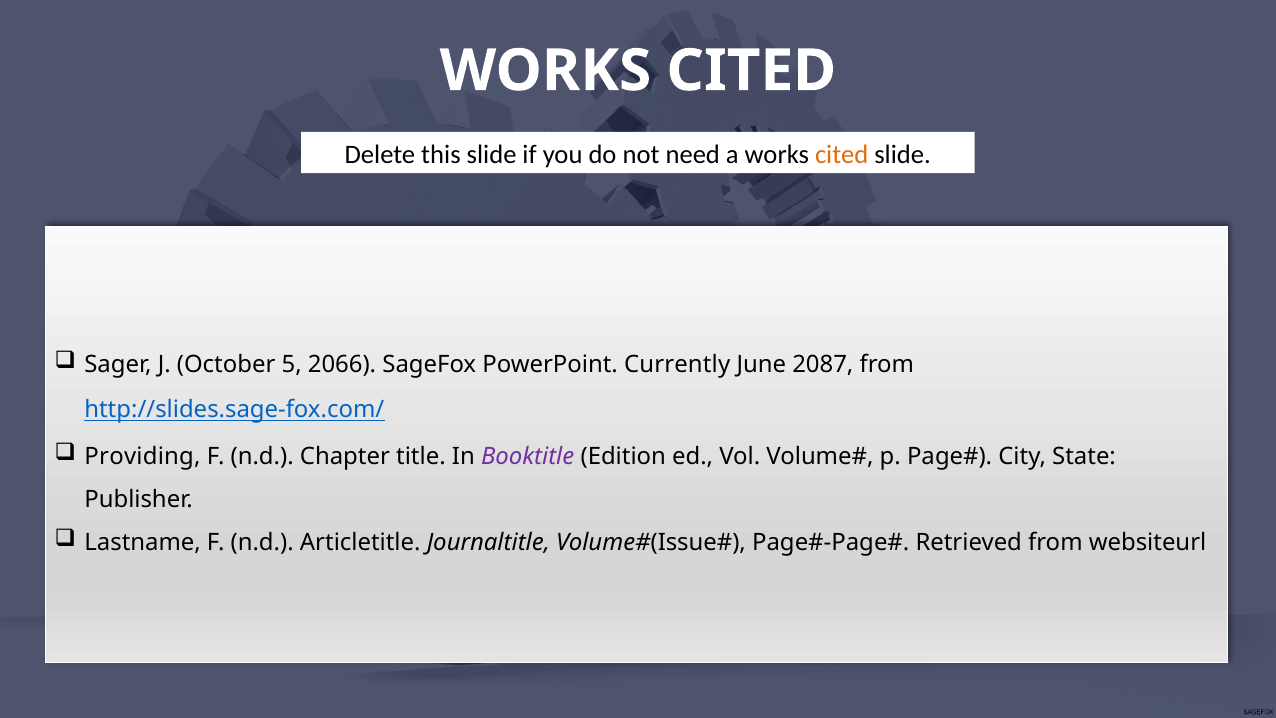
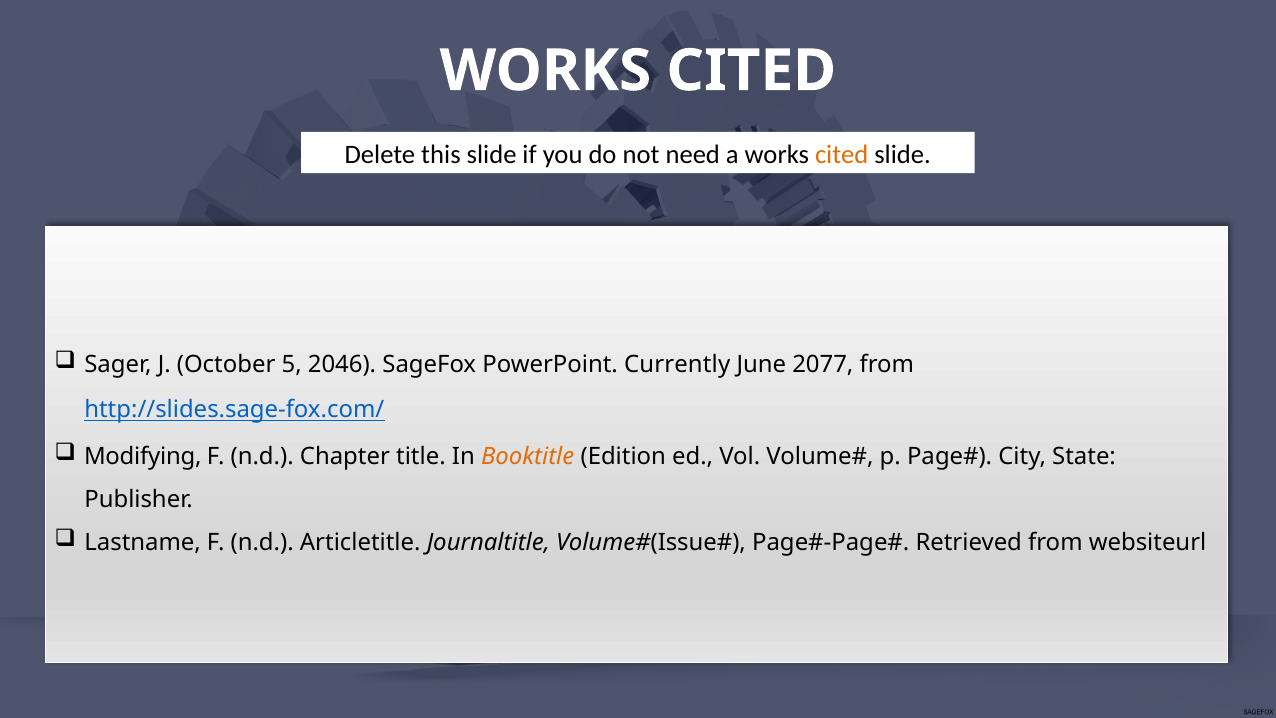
2066: 2066 -> 2046 (342, 364)
2087: 2087 -> 2077 (823, 364)
Providing: Providing -> Modifying (143, 456)
Booktitle colour: purple -> orange (528, 456)
